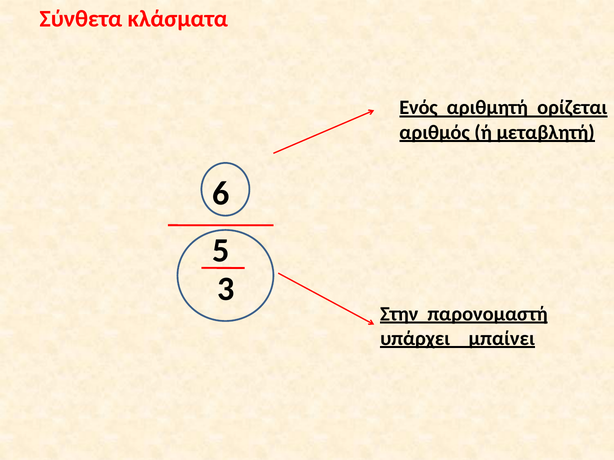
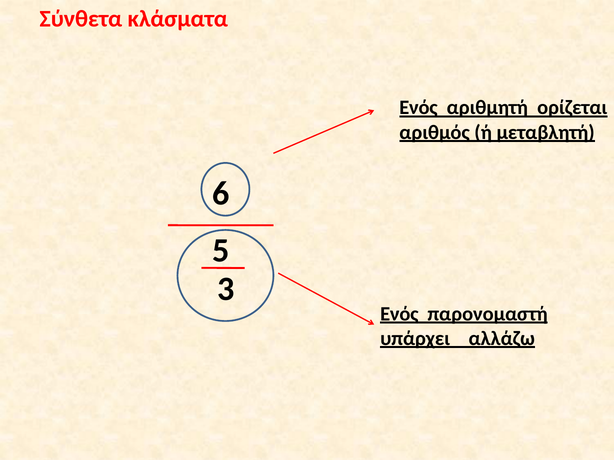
Στην: Στην -> Ενός (399, 314)
μπαίνει: μπαίνει -> αλλάζω (502, 339)
